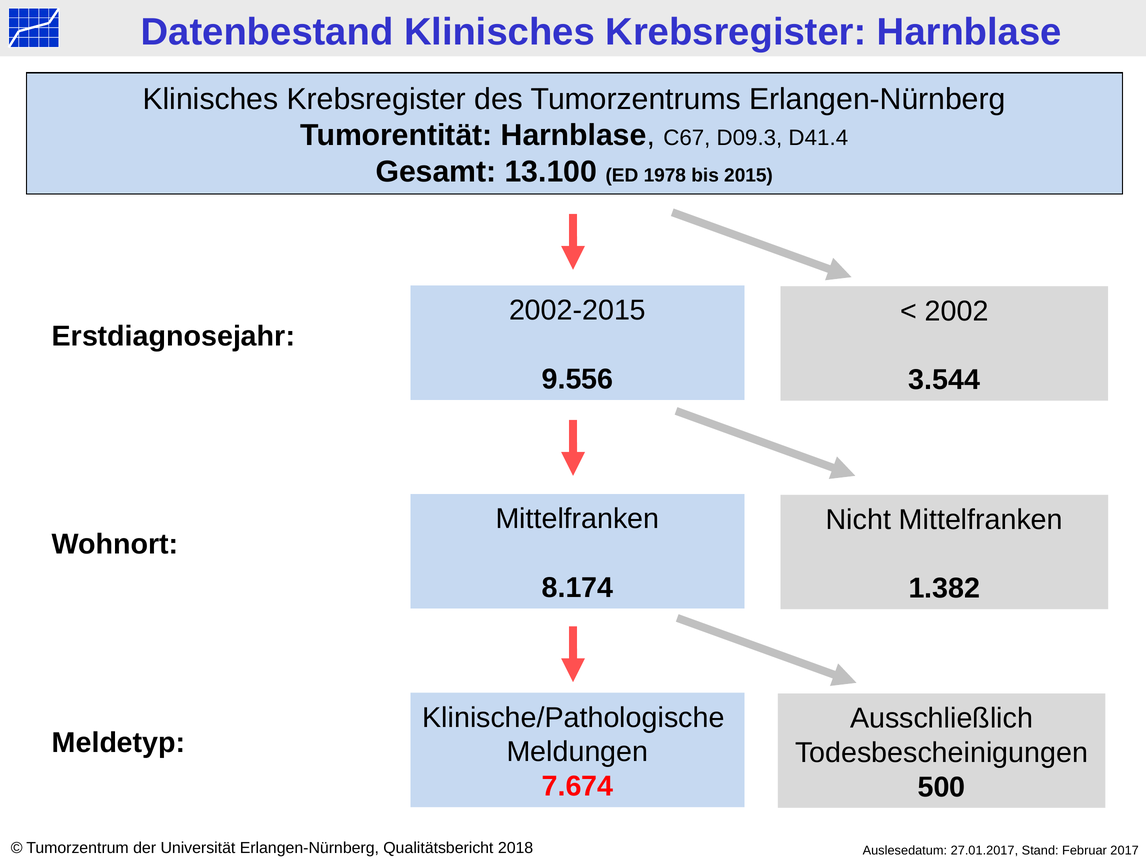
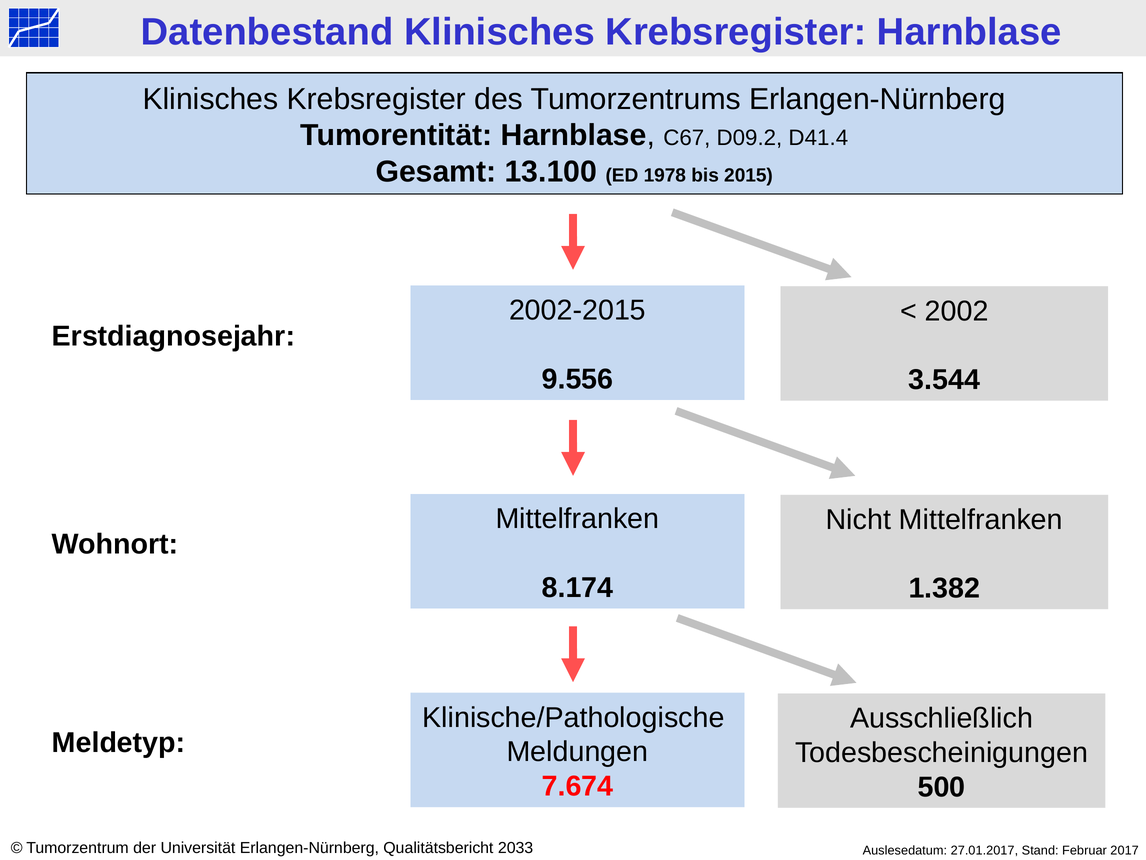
D09.3: D09.3 -> D09.2 (749, 138)
2018: 2018 -> 2033 (516, 848)
